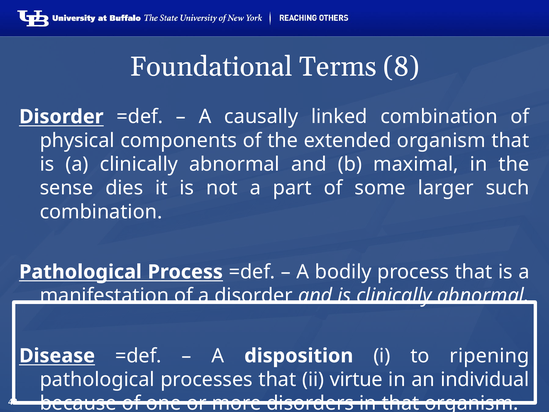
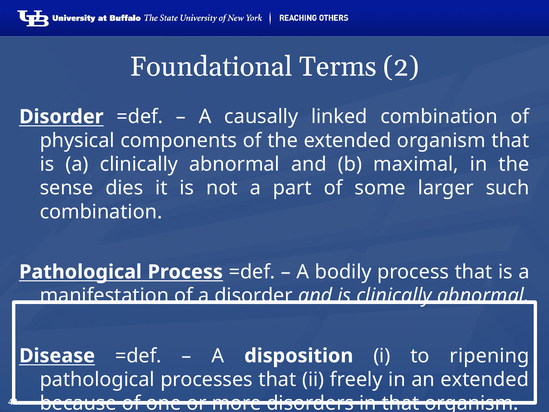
8: 8 -> 2 (401, 67)
virtue: virtue -> freely (356, 379)
an individual: individual -> extended (485, 379)
